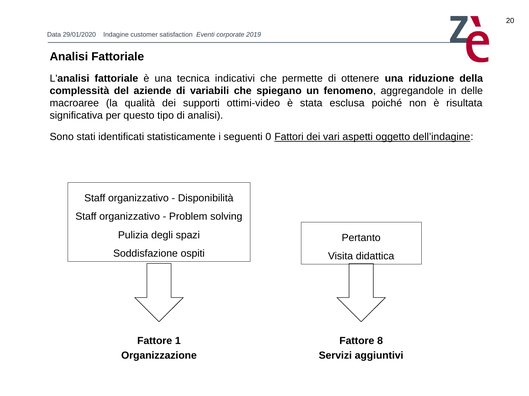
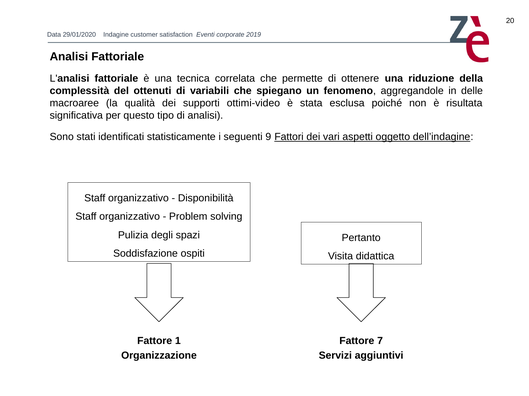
indicativi: indicativi -> correlata (235, 79)
aziende: aziende -> ottenuti (152, 91)
0: 0 -> 9 (268, 137)
8: 8 -> 7 (380, 341)
